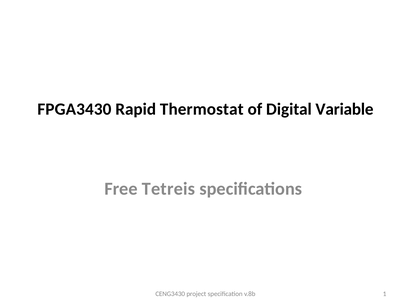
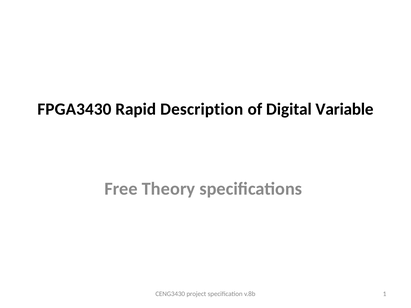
Thermostat: Thermostat -> Description (202, 109)
Tetreis: Tetreis -> Theory (169, 189)
